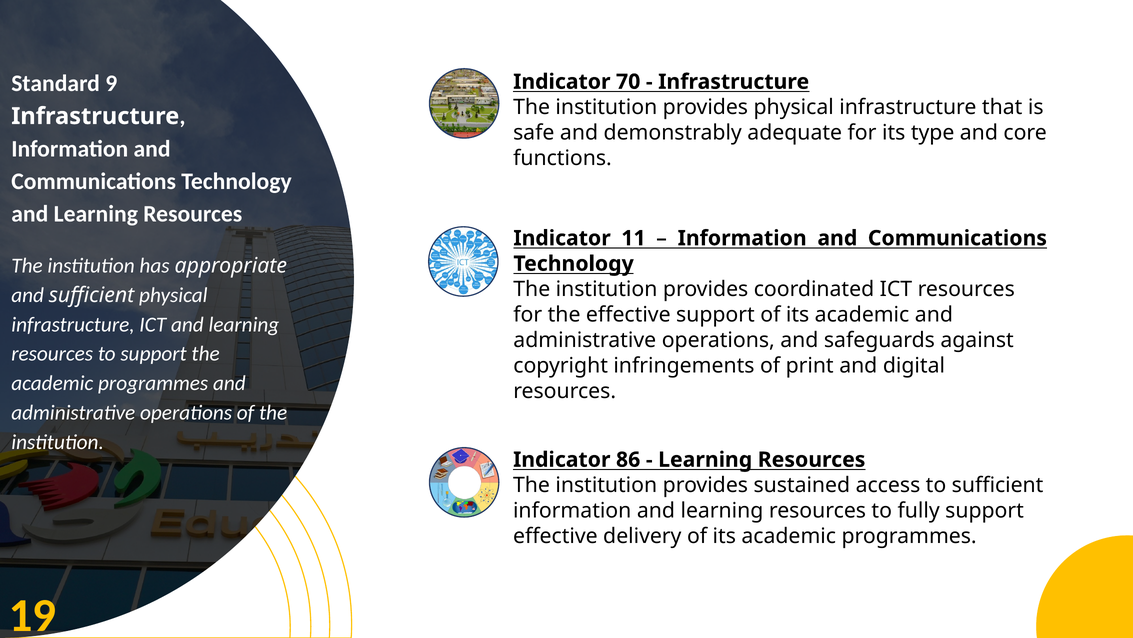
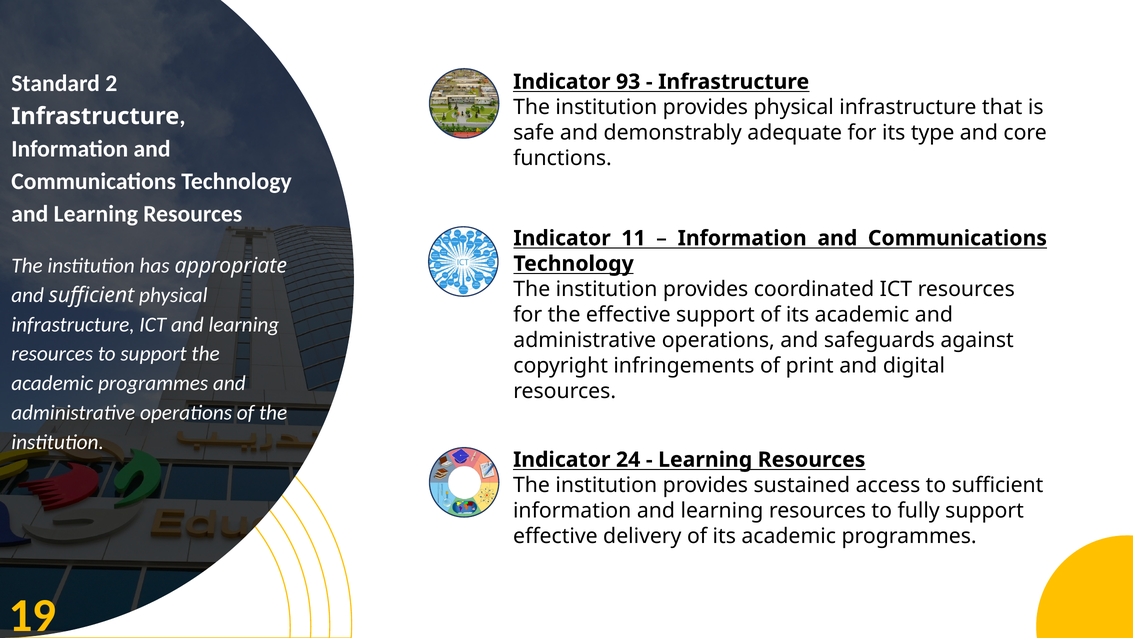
9: 9 -> 2 (111, 84)
70: 70 -> 93 (628, 82)
86: 86 -> 24 (628, 459)
